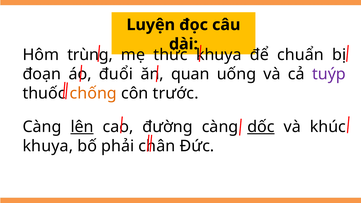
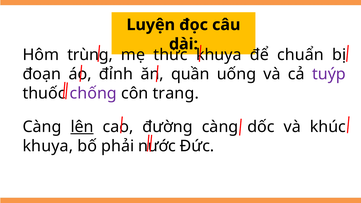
đuổi: đuổi -> đỉnh (116, 74)
quan: quan -> quần (190, 74)
chống colour: orange -> purple (93, 93)
trước: trước -> trang (176, 93)
dốc underline: present -> none (261, 127)
chân: chân -> nước (157, 146)
